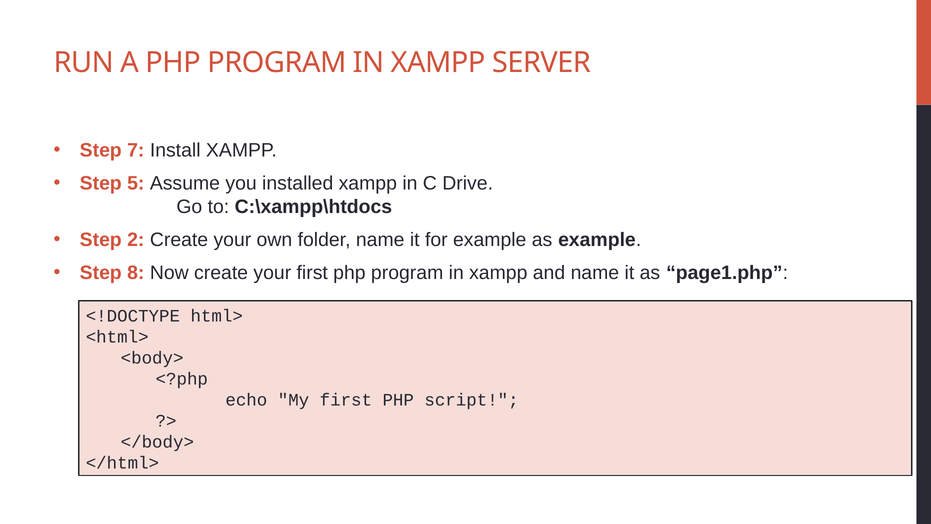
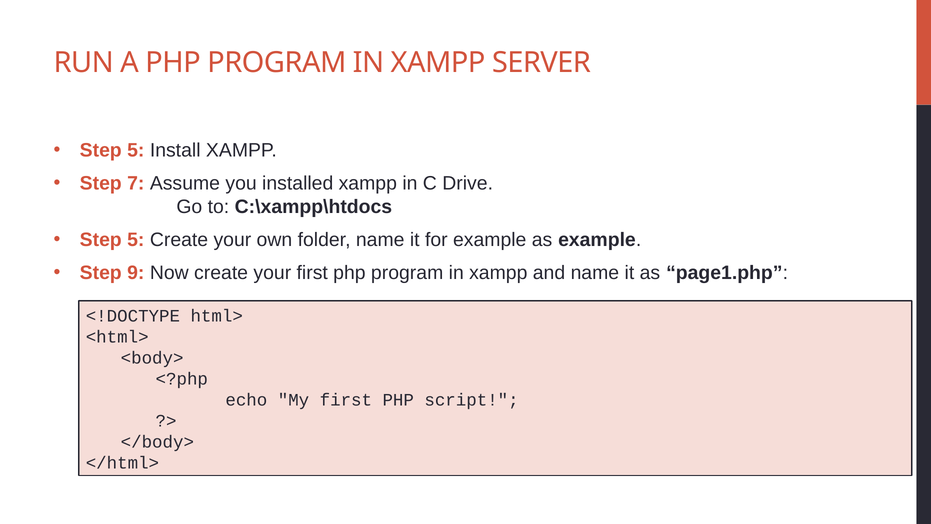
7: 7 -> 5 (136, 150)
5: 5 -> 7 (136, 183)
2: 2 -> 5 (136, 240)
8: 8 -> 9 (136, 273)
